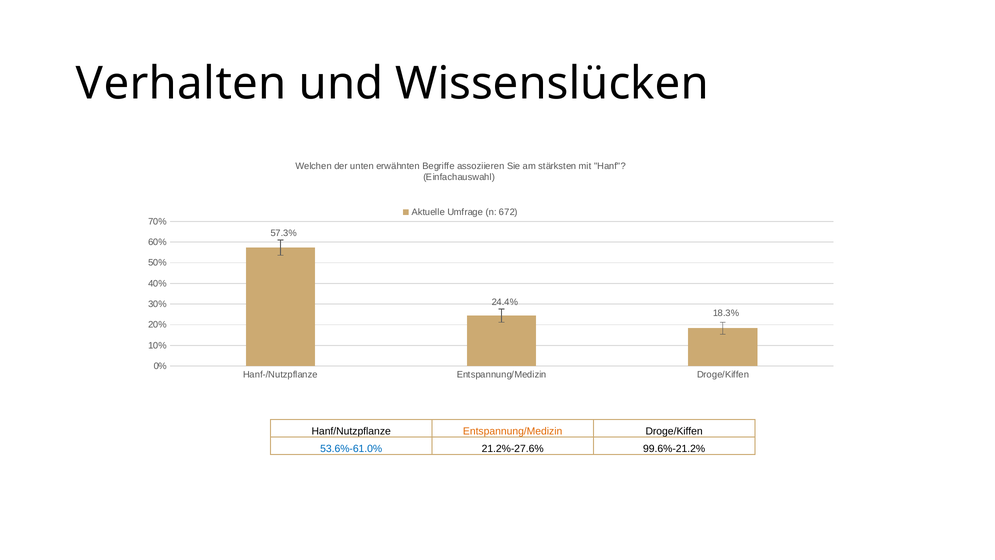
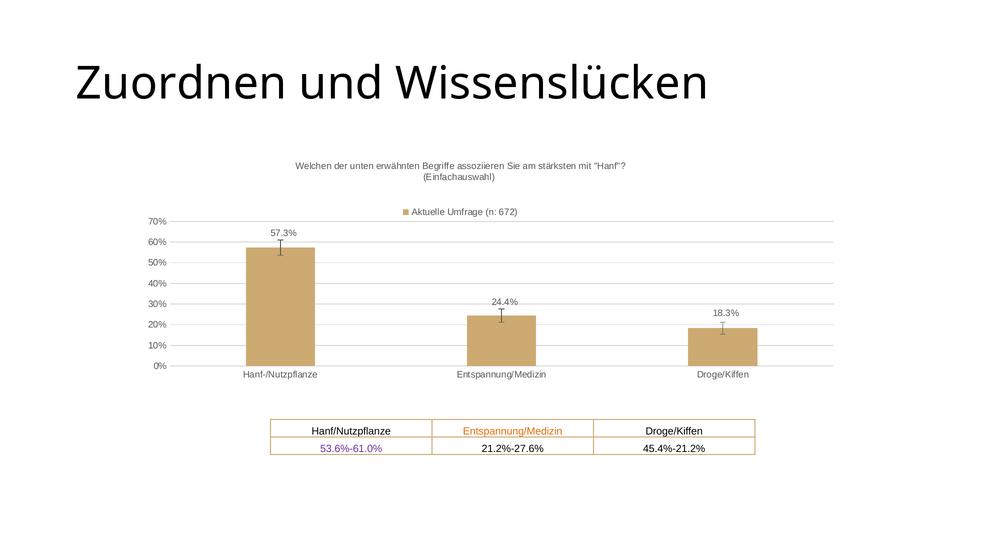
Verhalten: Verhalten -> Zuordnen (181, 84)
53.6%-61.0% colour: blue -> purple (351, 448)
99.6%-21.2%: 99.6%-21.2% -> 45.4%-21.2% (674, 448)
